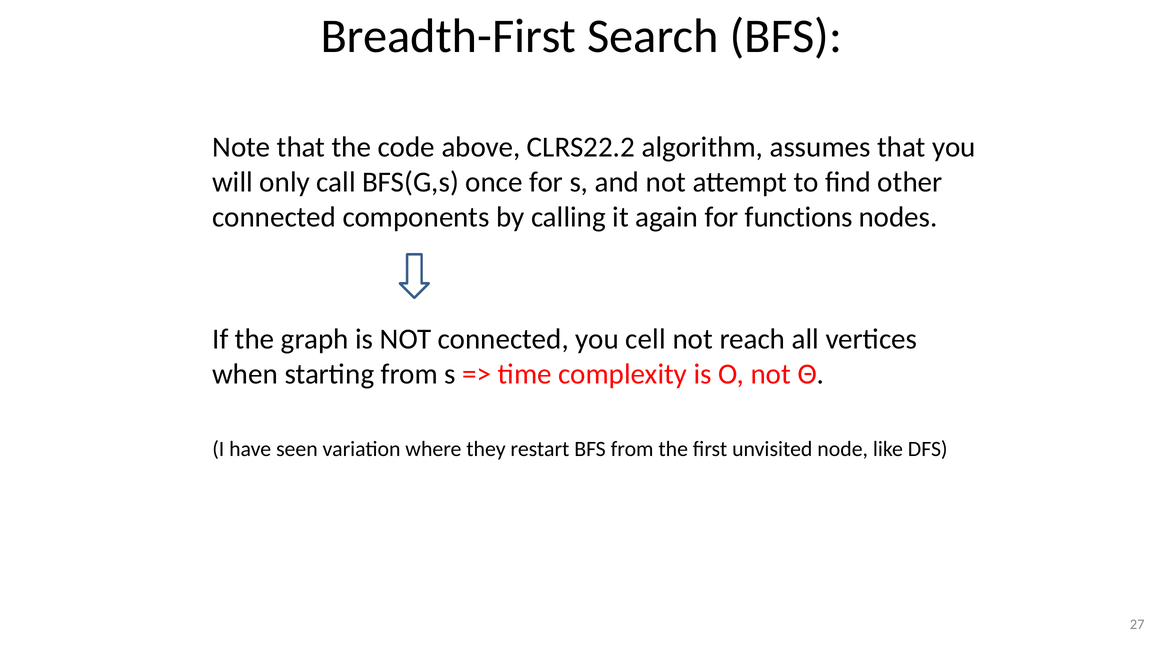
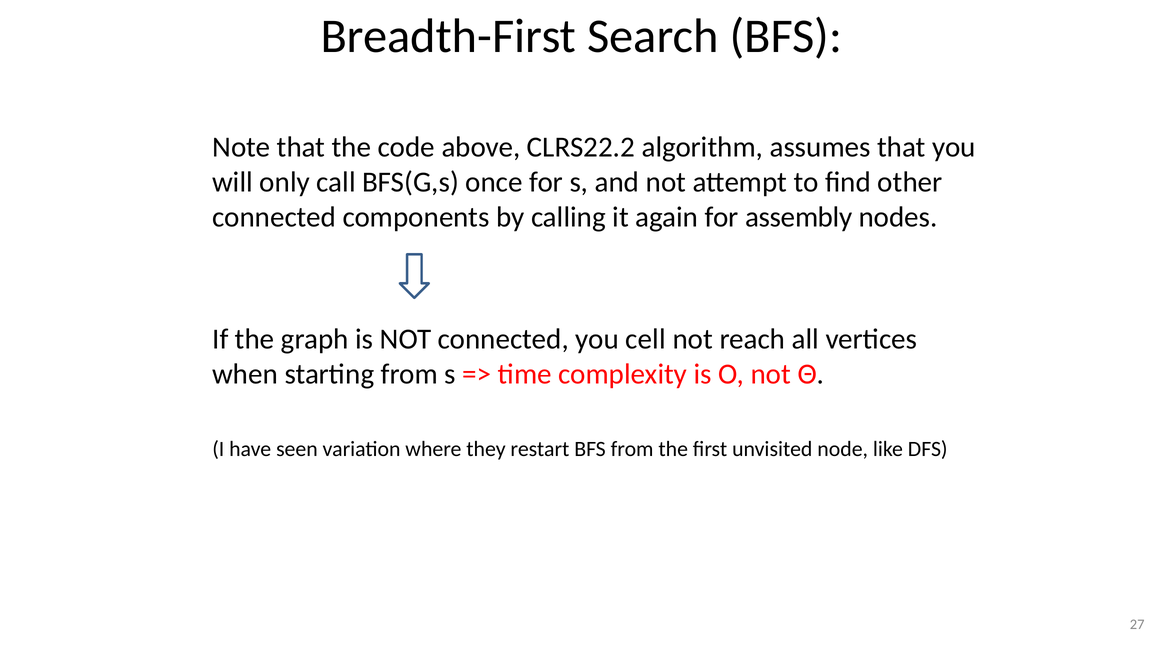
functions: functions -> assembly (799, 217)
